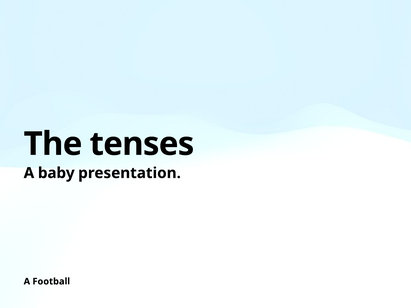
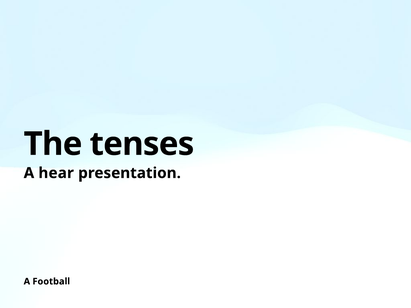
baby: baby -> hear (56, 173)
